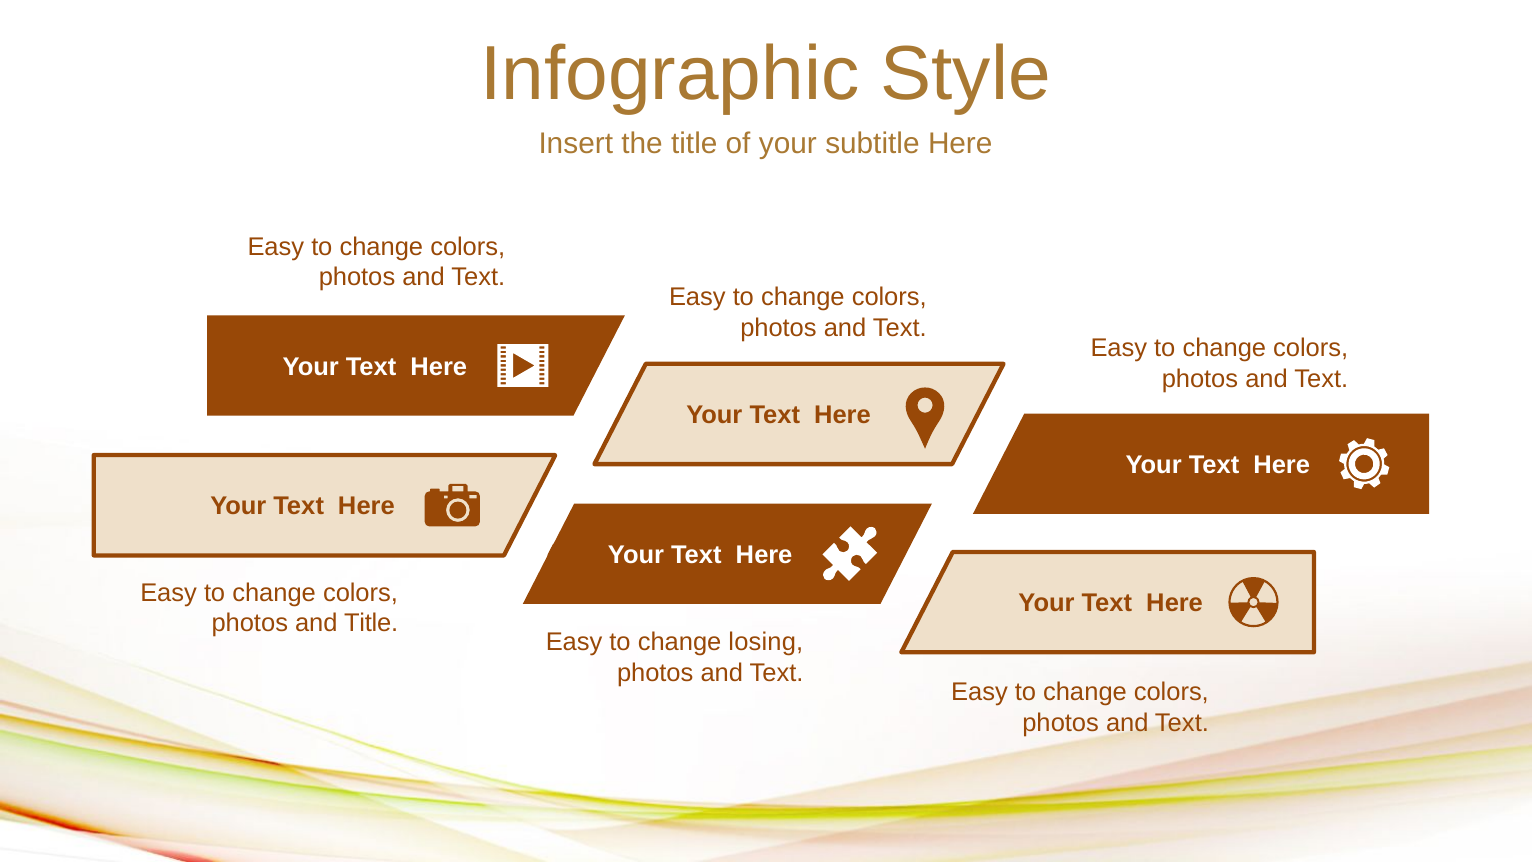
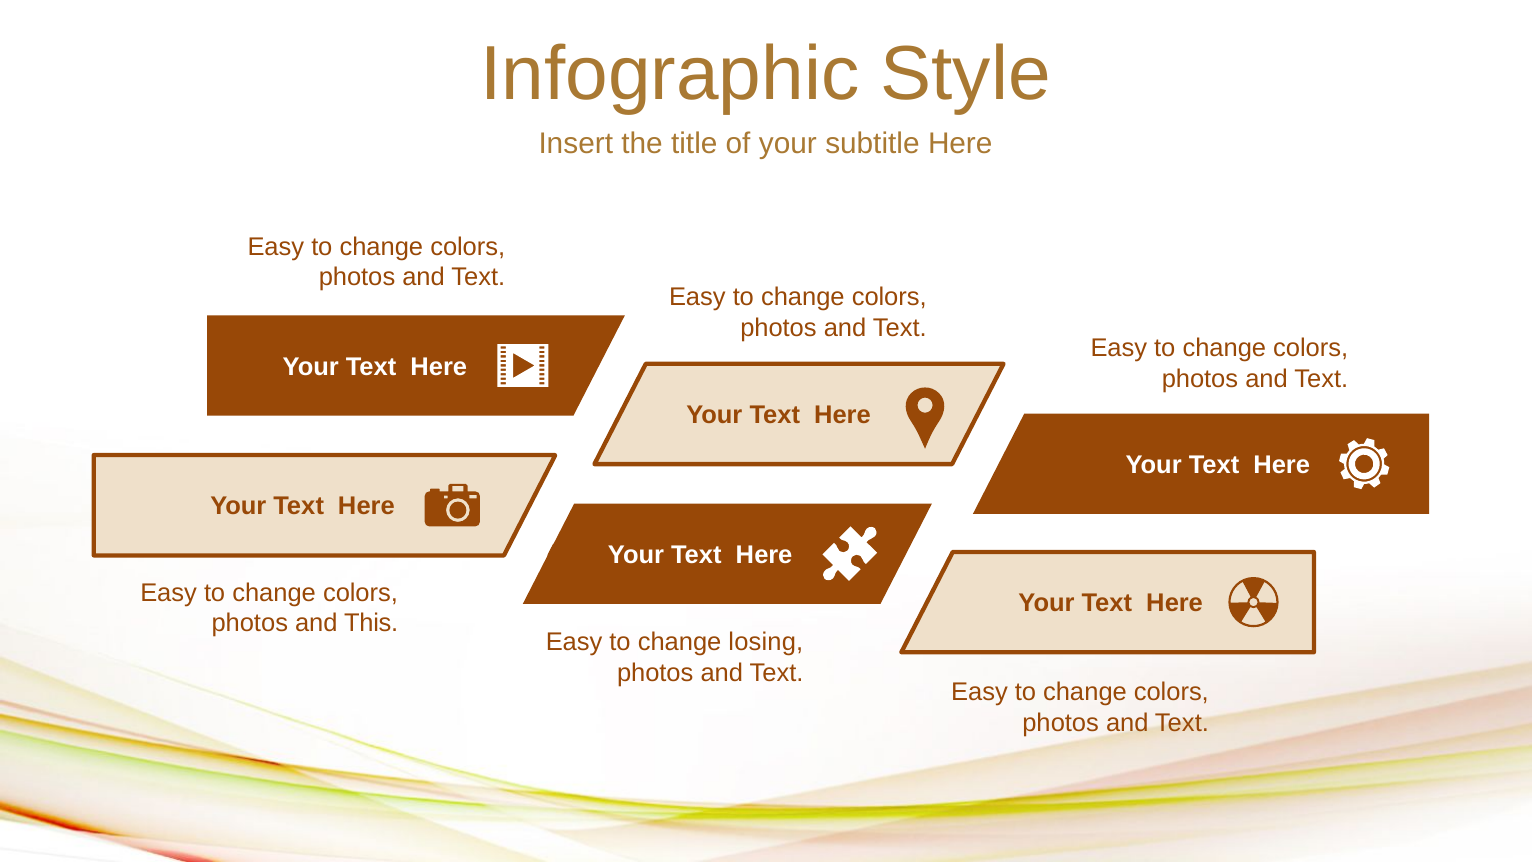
and Title: Title -> This (371, 623)
